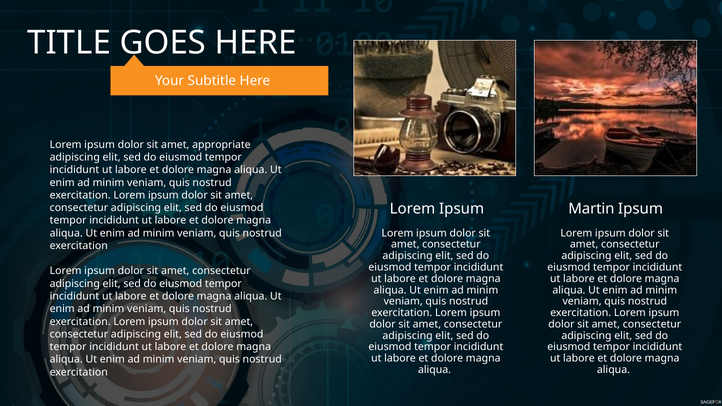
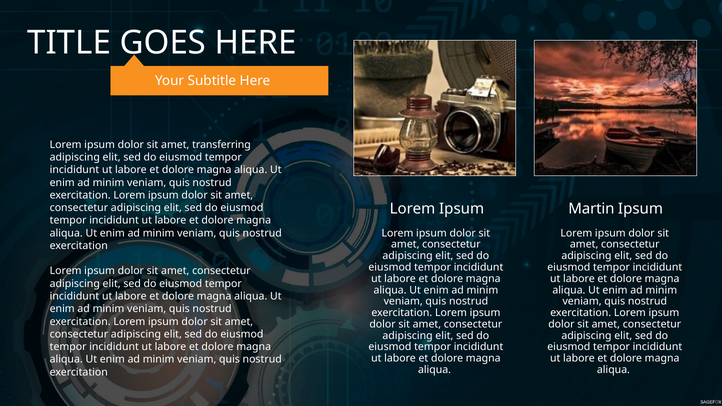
appropriate: appropriate -> transferring (221, 145)
